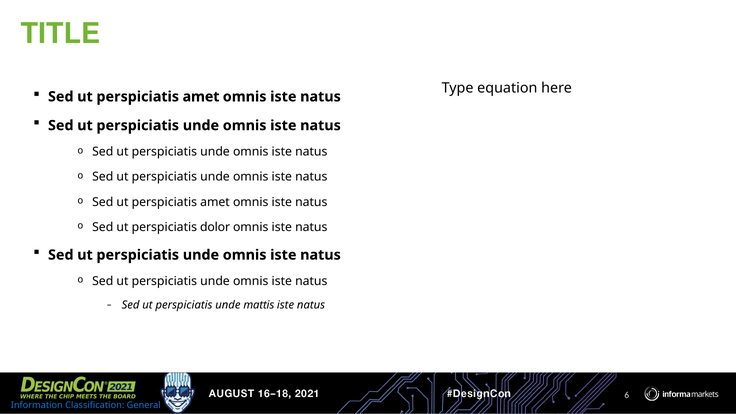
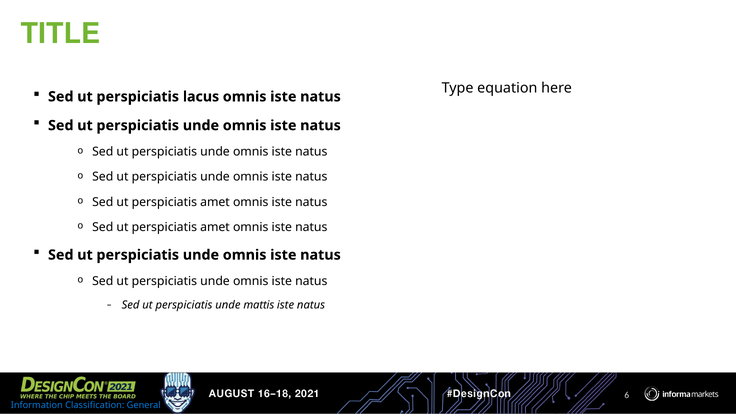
amet: amet -> lacus (201, 97)
dolor: dolor -> amet (215, 227)
